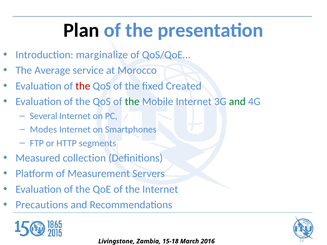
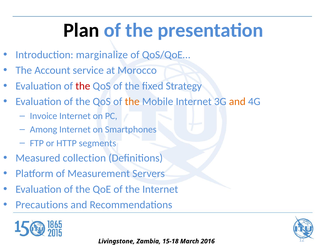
Average: Average -> Account (52, 70)
Created: Created -> Strategy (184, 86)
the colour: green -> orange (132, 102)
and colour: green -> orange (237, 102)
Several: Several -> Invoice (44, 116)
Modes: Modes -> Among (44, 130)
